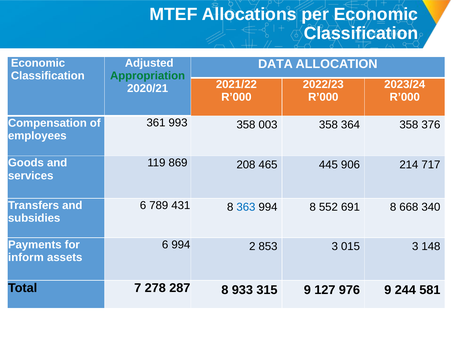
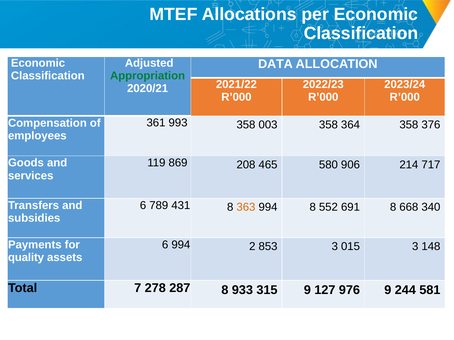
445: 445 -> 580 (328, 165)
363 colour: blue -> orange (246, 207)
inform: inform -> quality (26, 257)
